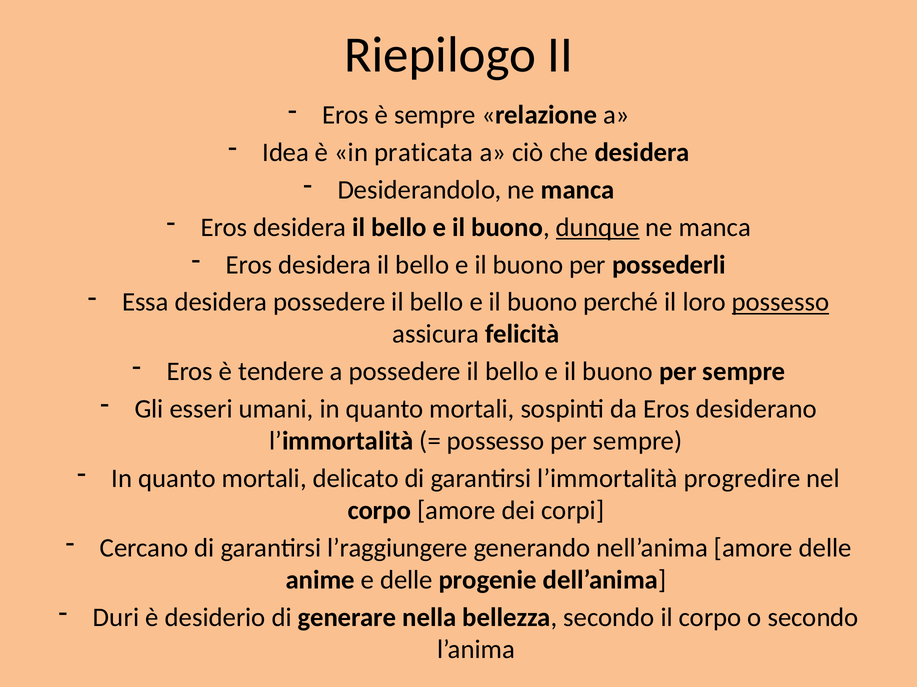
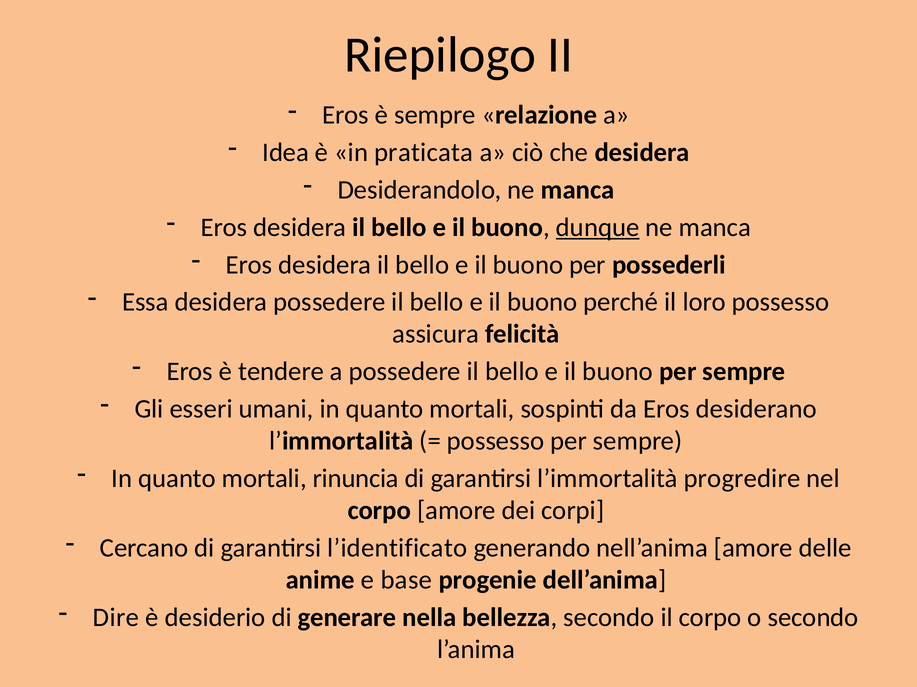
possesso underline: present -> none (781, 302)
delicato: delicato -> rinuncia (356, 479)
l’raggiungere: l’raggiungere -> l’identificato (397, 548)
e delle: delle -> base (406, 581)
Duri: Duri -> Dire (116, 618)
